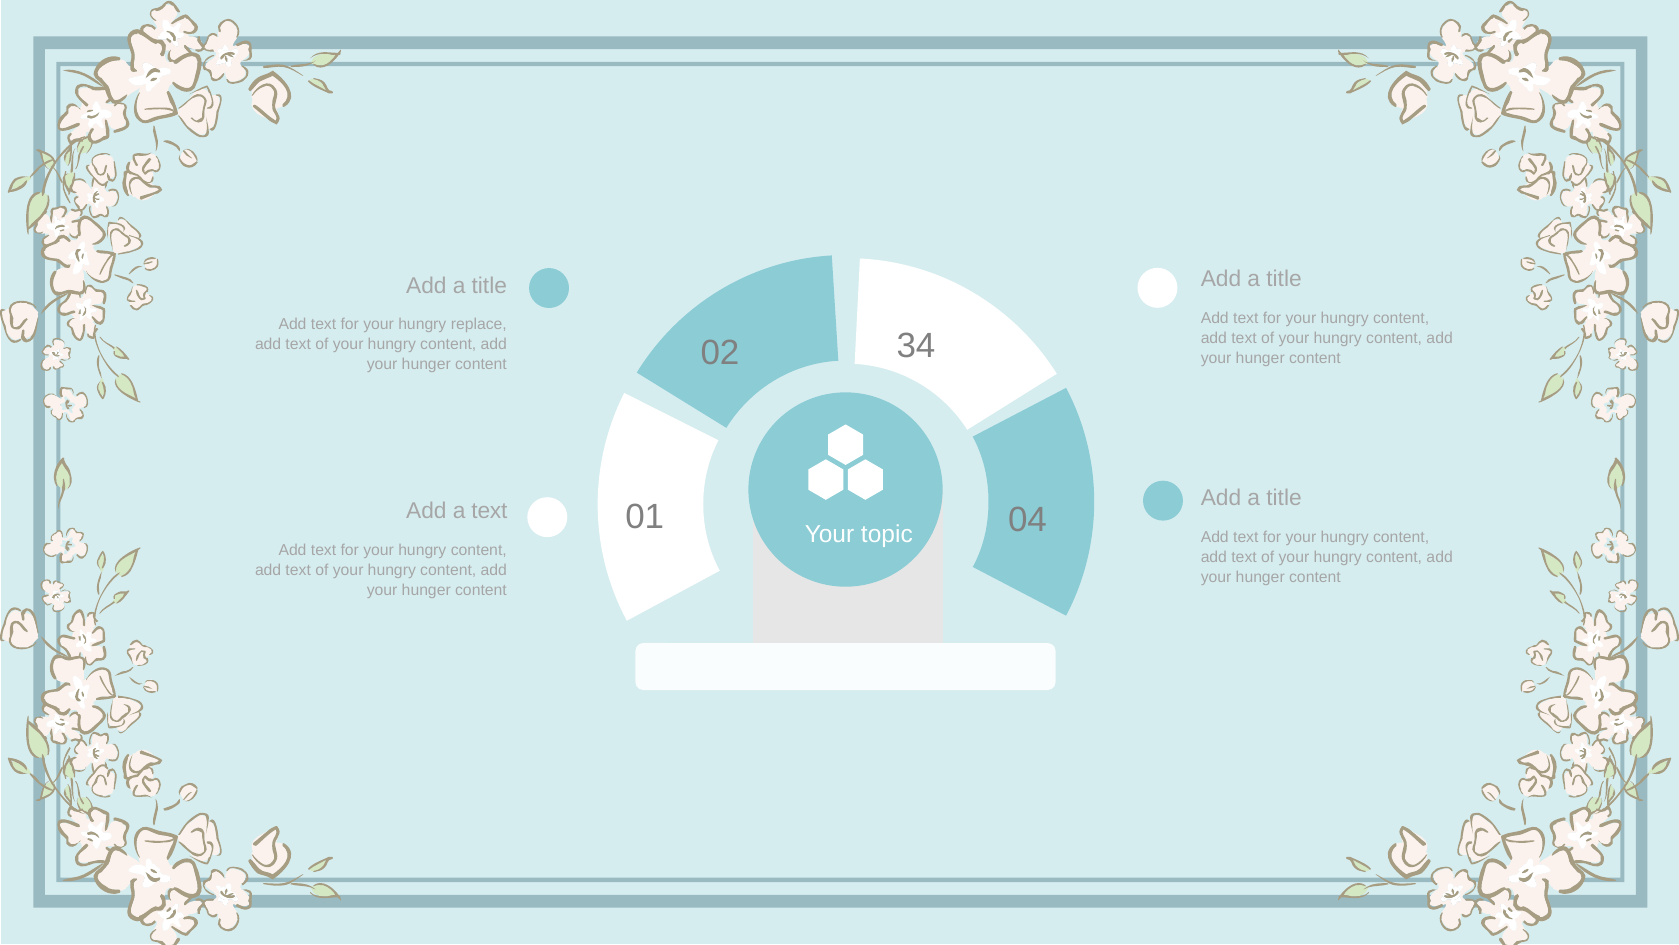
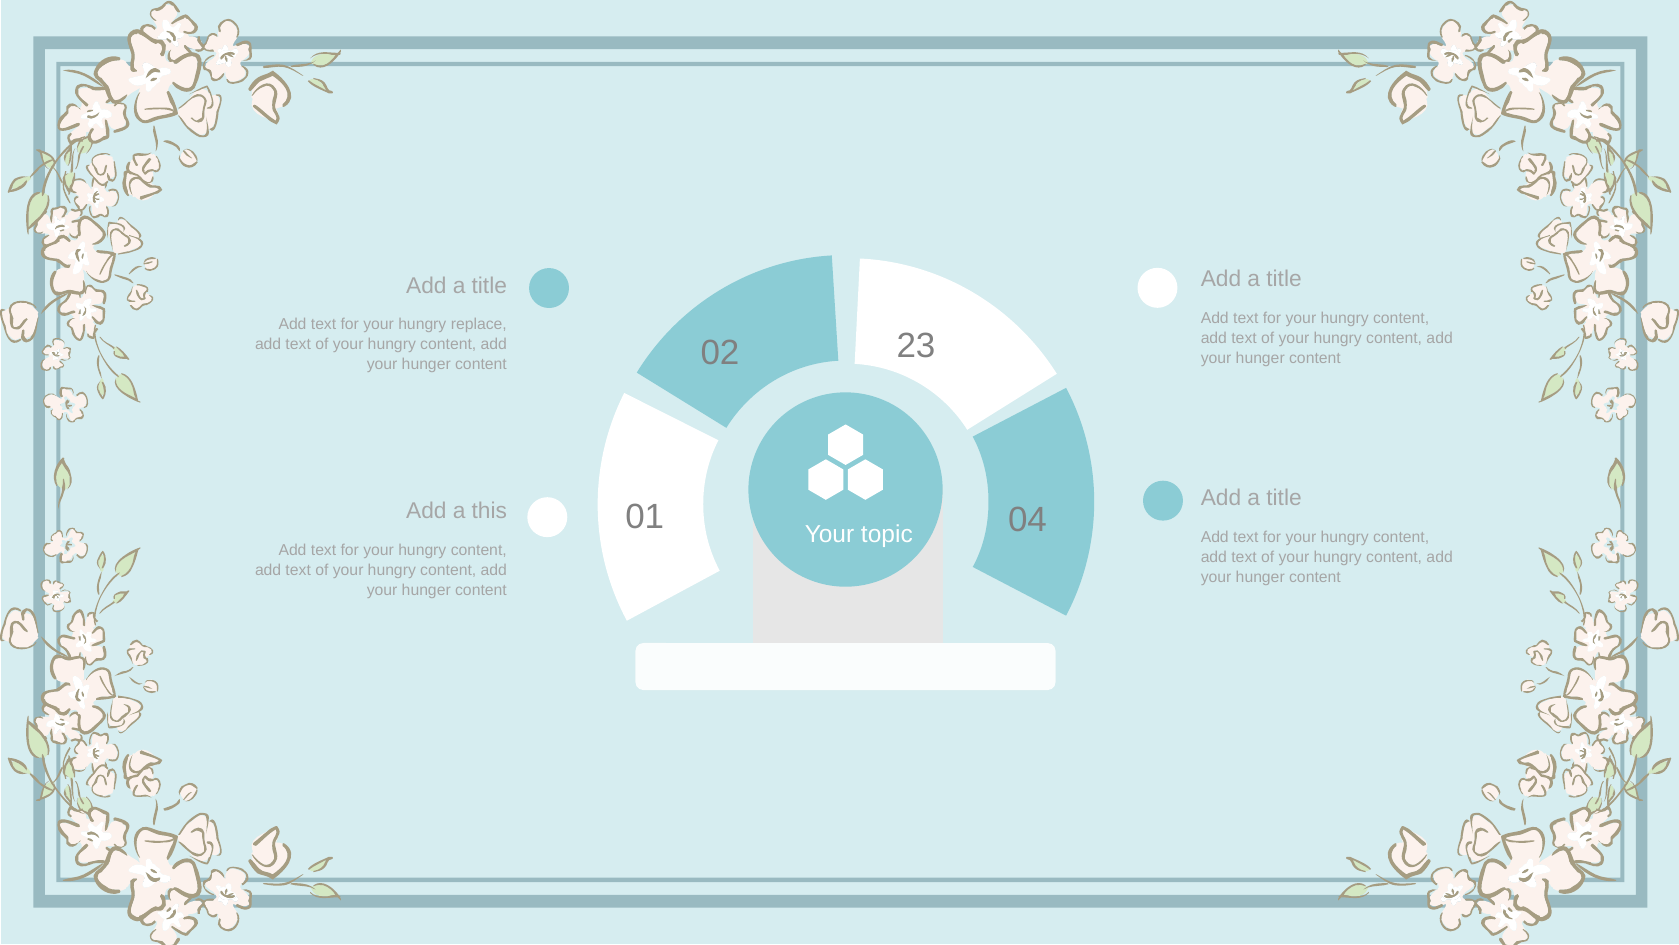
34: 34 -> 23 (916, 346)
a text: text -> this (489, 511)
